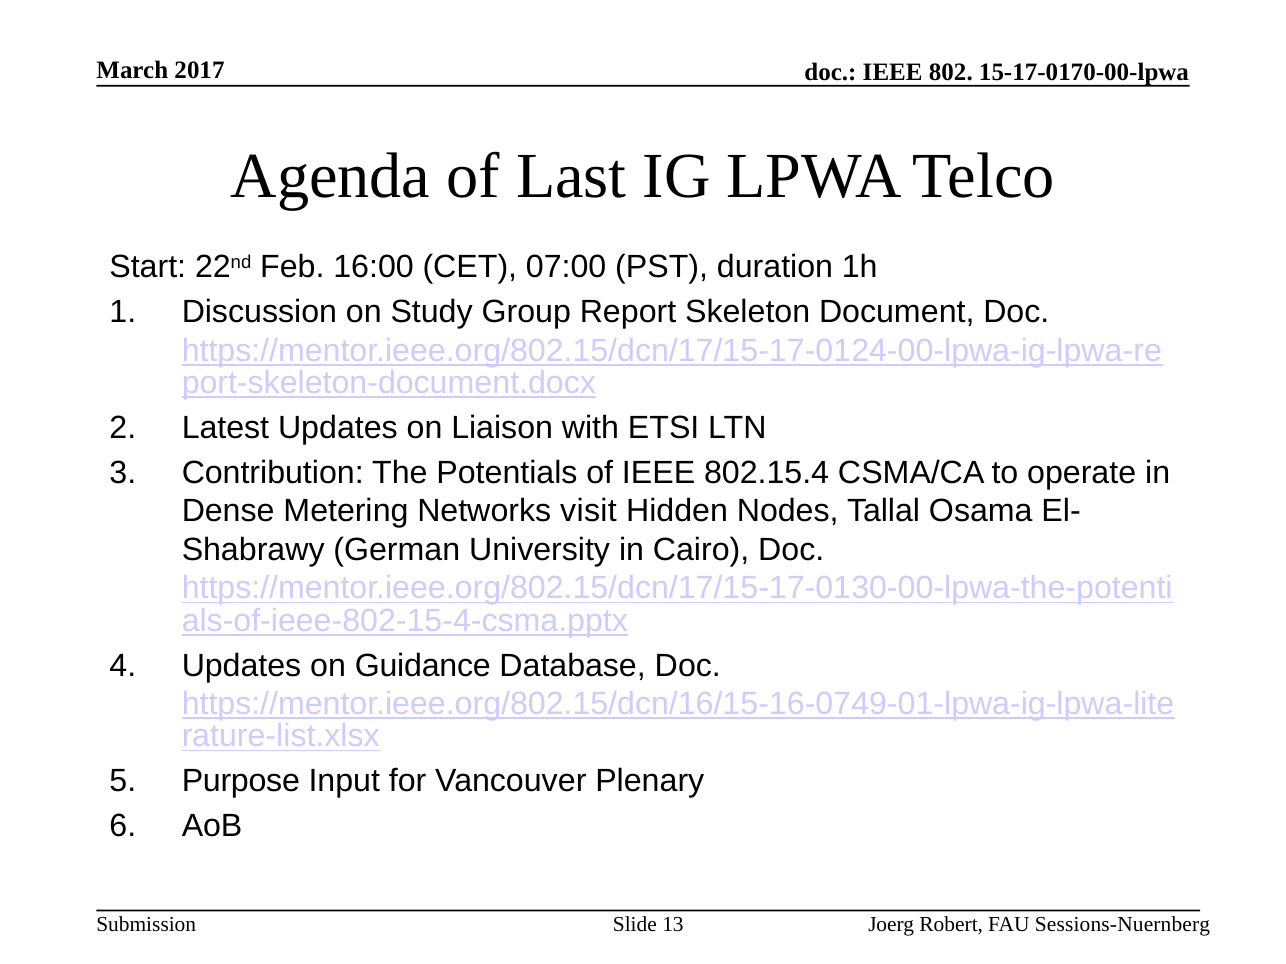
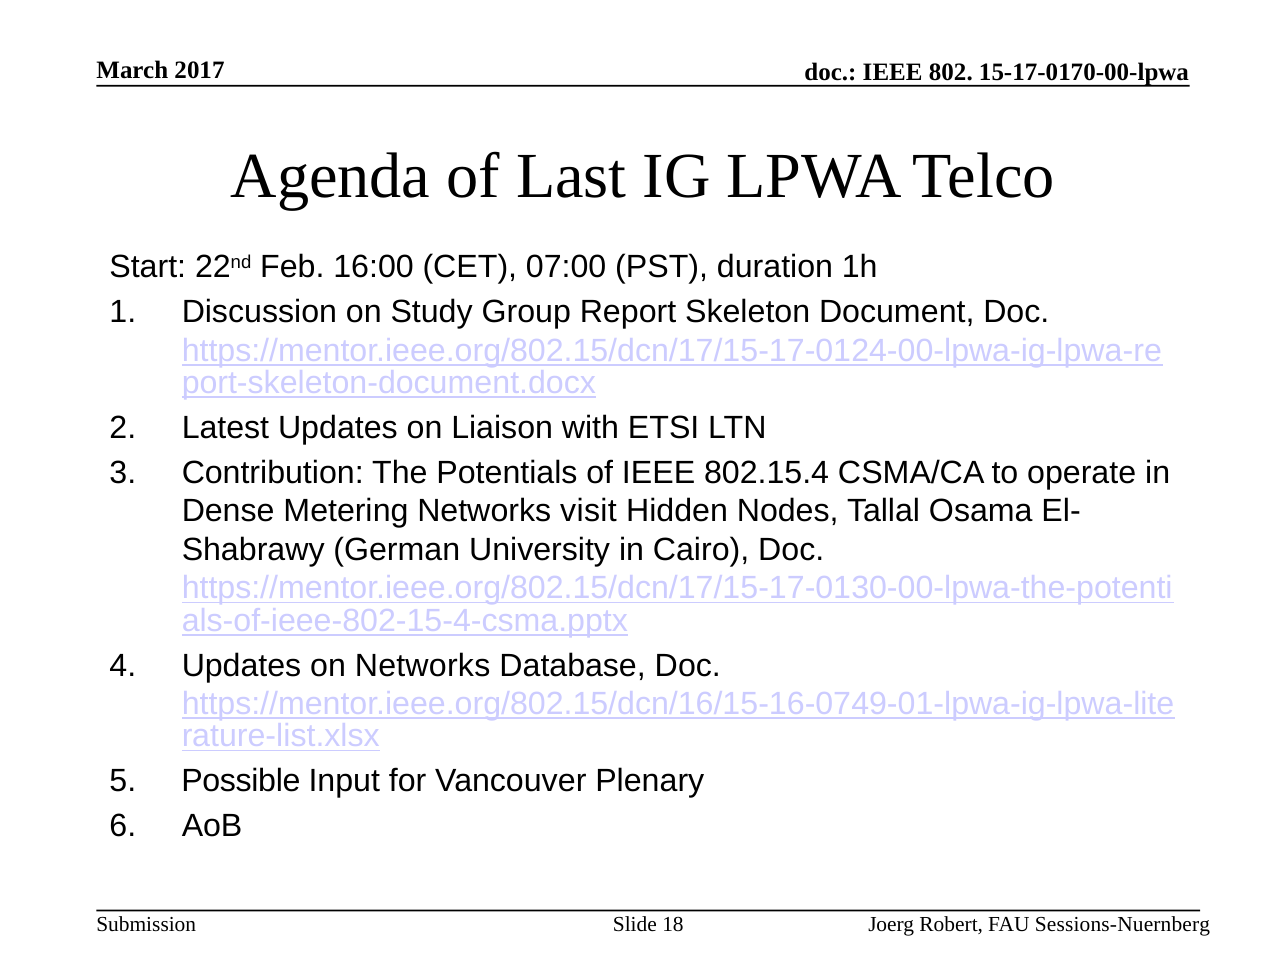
on Guidance: Guidance -> Networks (423, 666)
Purpose: Purpose -> Possible (241, 782)
13: 13 -> 18 (673, 925)
